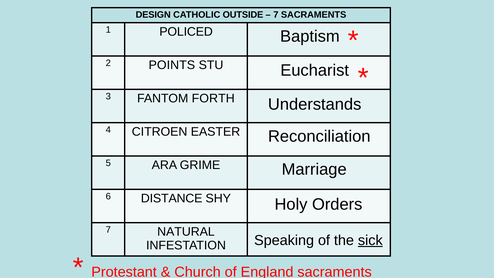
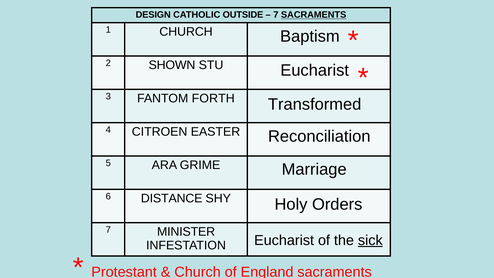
SACRAMENTS underline: none -> present (314, 15)
1 POLICED: POLICED -> CHURCH (186, 32)
POINTS: POINTS -> SHOWN (172, 65)
Understands: Understands -> Transformed (315, 104)
NATURAL: NATURAL -> MINISTER (186, 232)
Speaking: Speaking -> Eucharist (284, 240)
